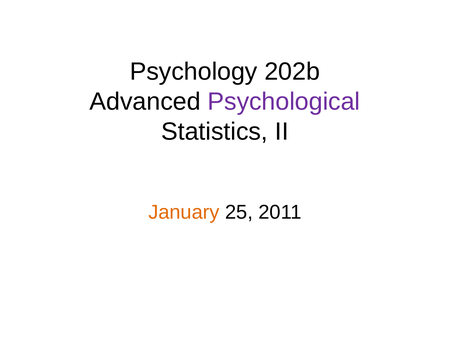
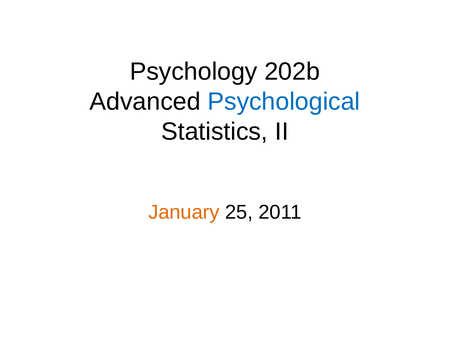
Psychological colour: purple -> blue (284, 102)
